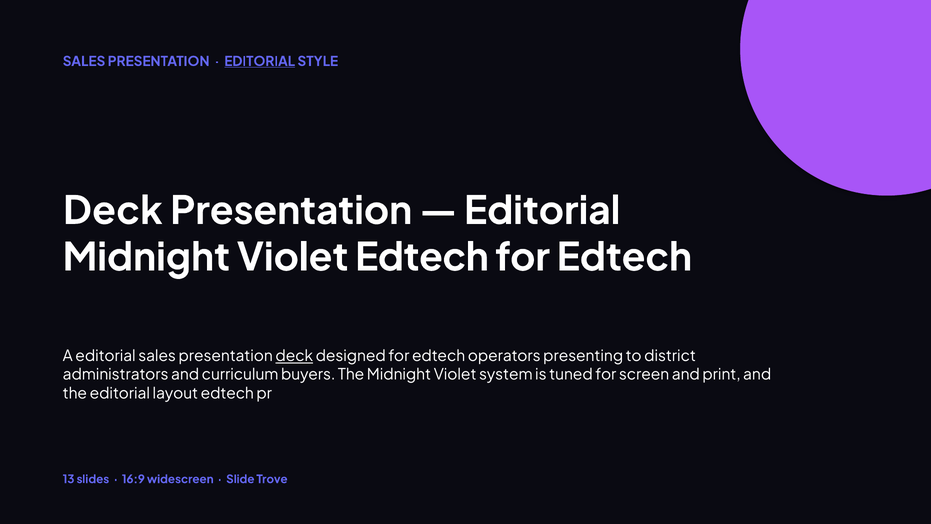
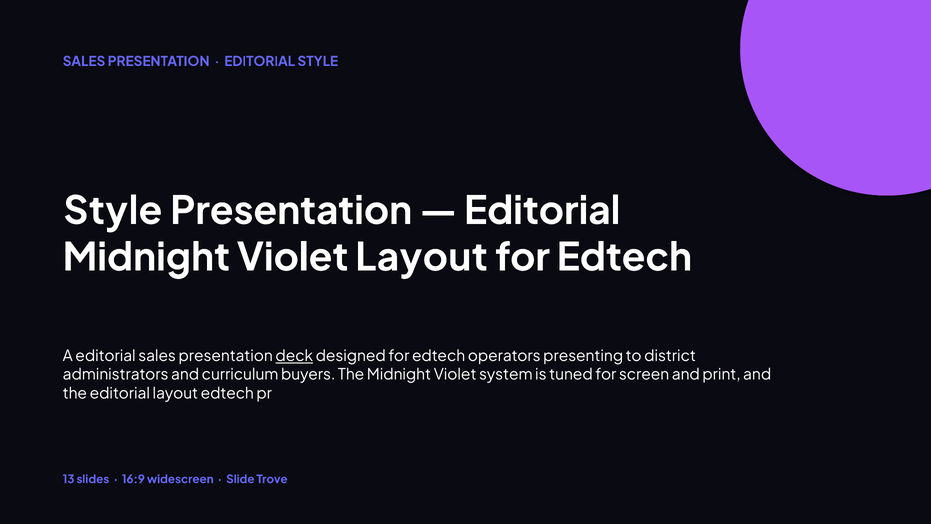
EDITORIAL underline: present -> none (260, 61)
Deck: Deck -> Style (113, 211)
Violet Edtech: Edtech -> Layout (422, 257)
